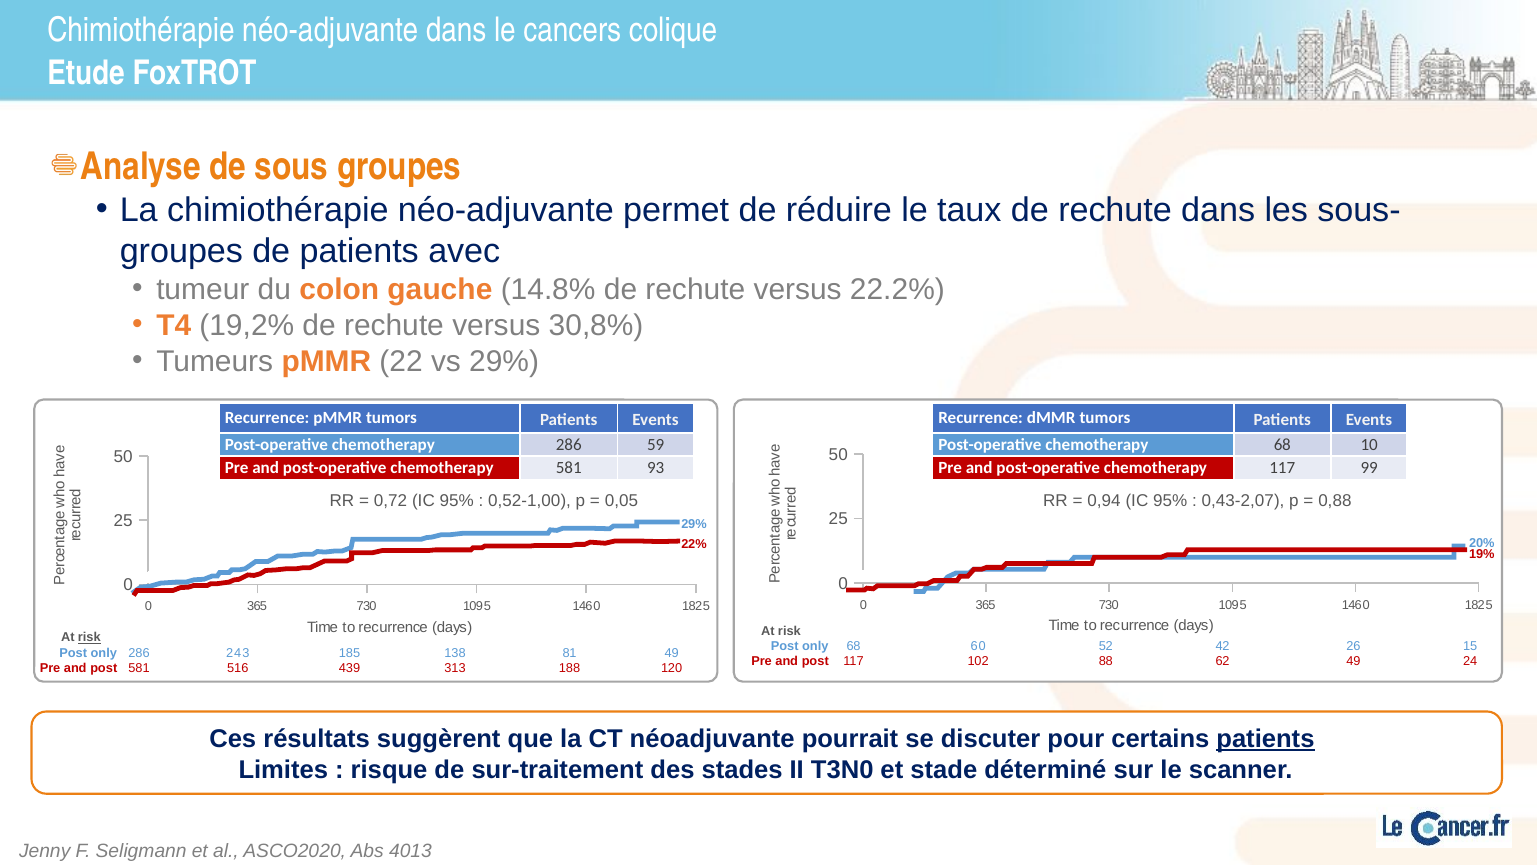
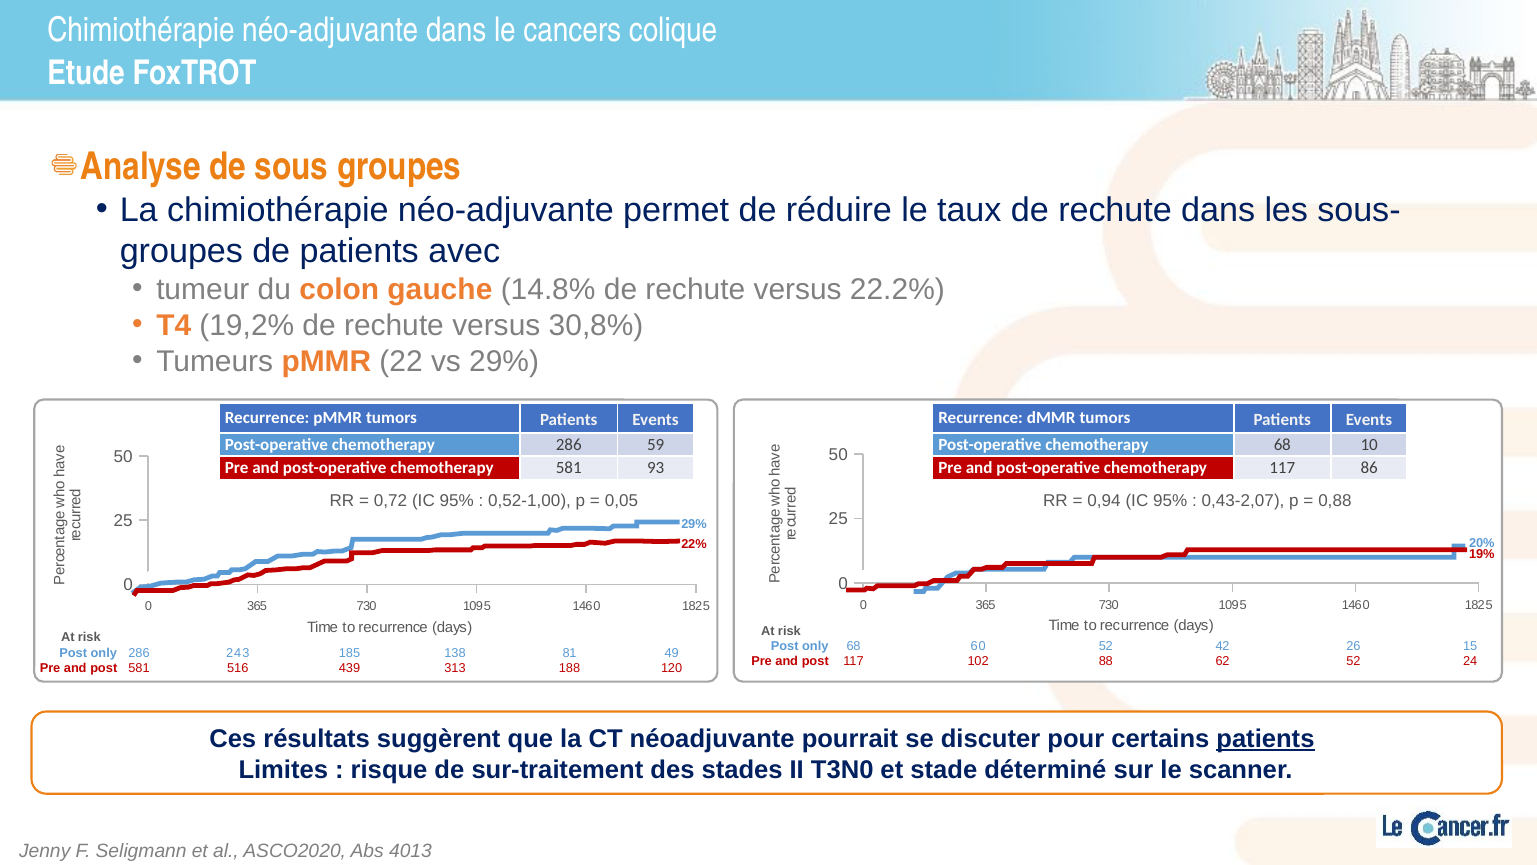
99: 99 -> 86 (1369, 468)
risk underline: present -> none (89, 637)
62 49: 49 -> 52 (1353, 661)
